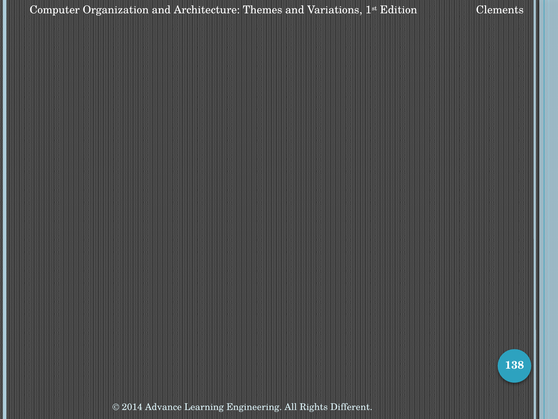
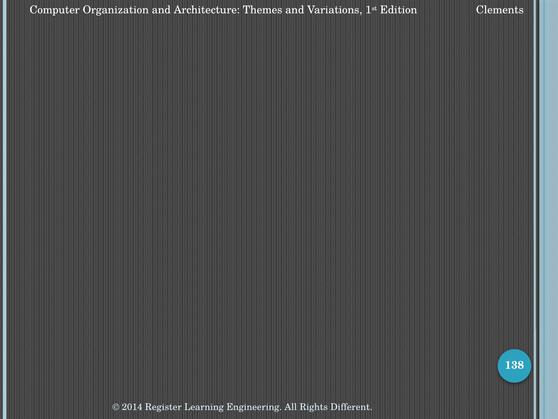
Advance: Advance -> Register (163, 407)
